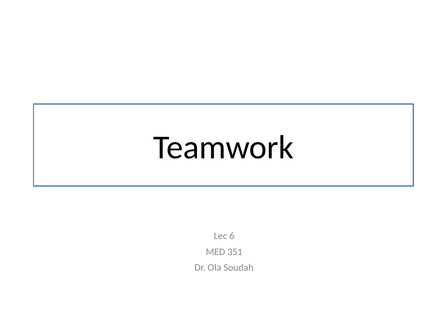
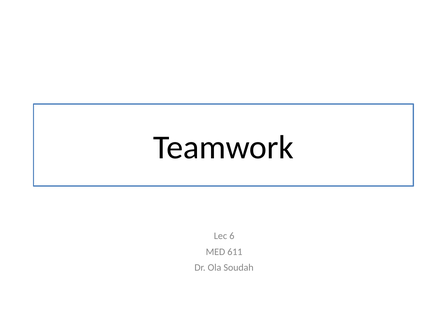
351: 351 -> 611 (235, 252)
